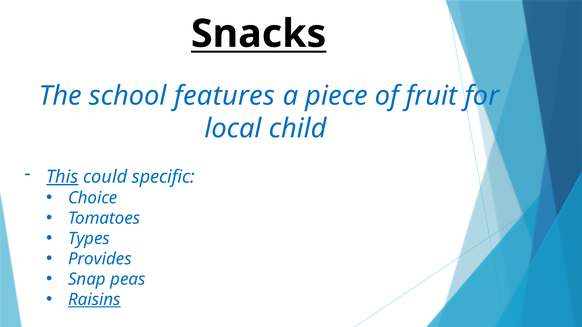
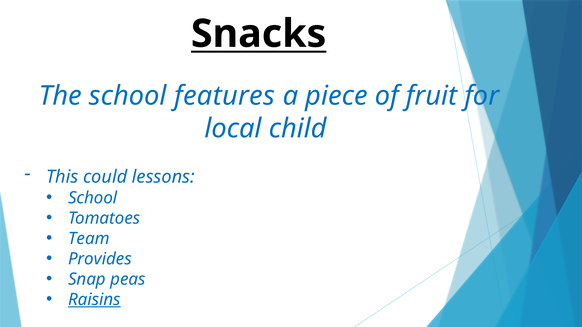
This underline: present -> none (62, 177)
specific: specific -> lessons (163, 177)
Choice: Choice -> School (93, 198)
Types: Types -> Team (89, 239)
